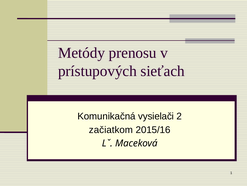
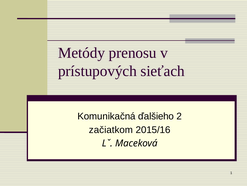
vysielači: vysielači -> ďalšieho (156, 116)
